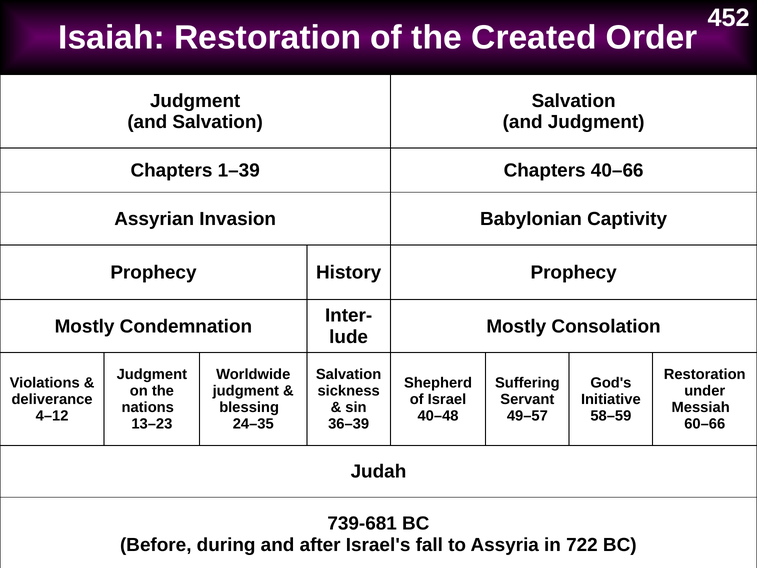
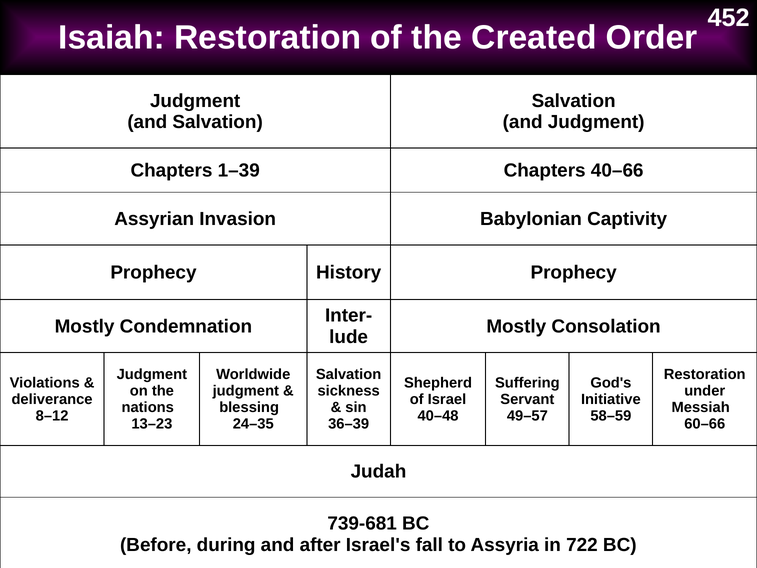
4–12: 4–12 -> 8–12 (52, 416)
